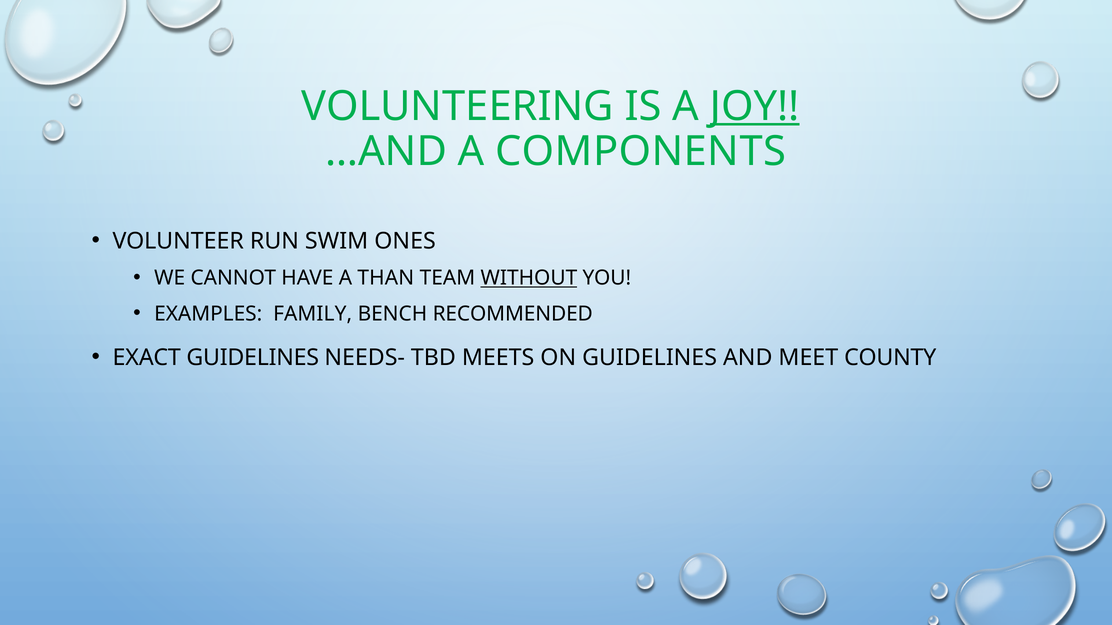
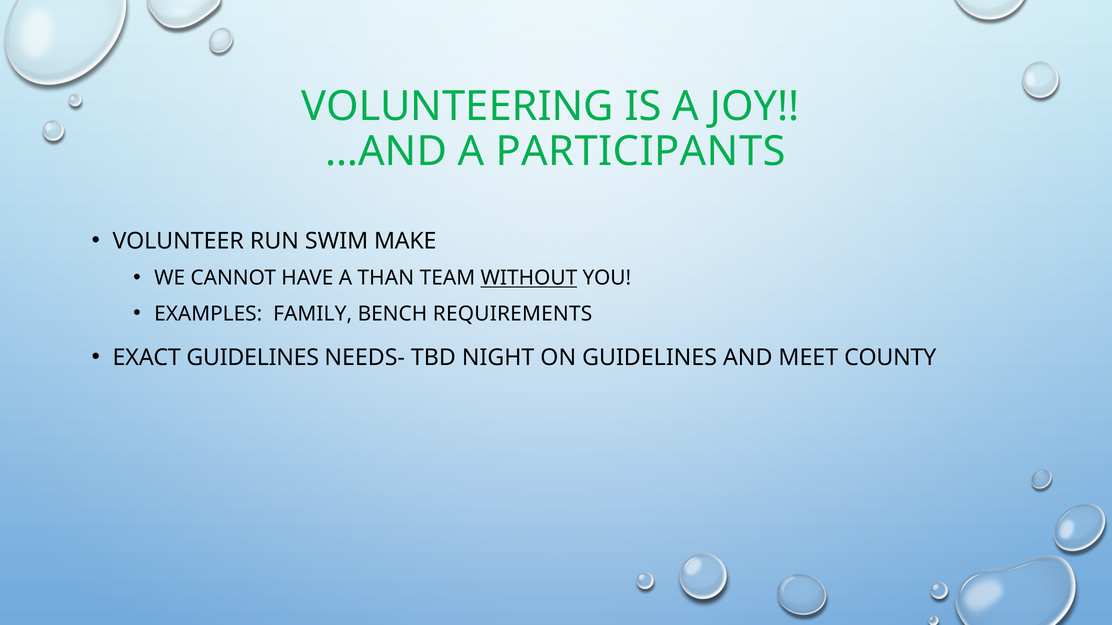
JOY underline: present -> none (755, 106)
COMPONENTS: COMPONENTS -> PARTICIPANTS (641, 151)
ONES: ONES -> MAKE (405, 241)
RECOMMENDED: RECOMMENDED -> REQUIREMENTS (513, 314)
MEETS: MEETS -> NIGHT (498, 358)
